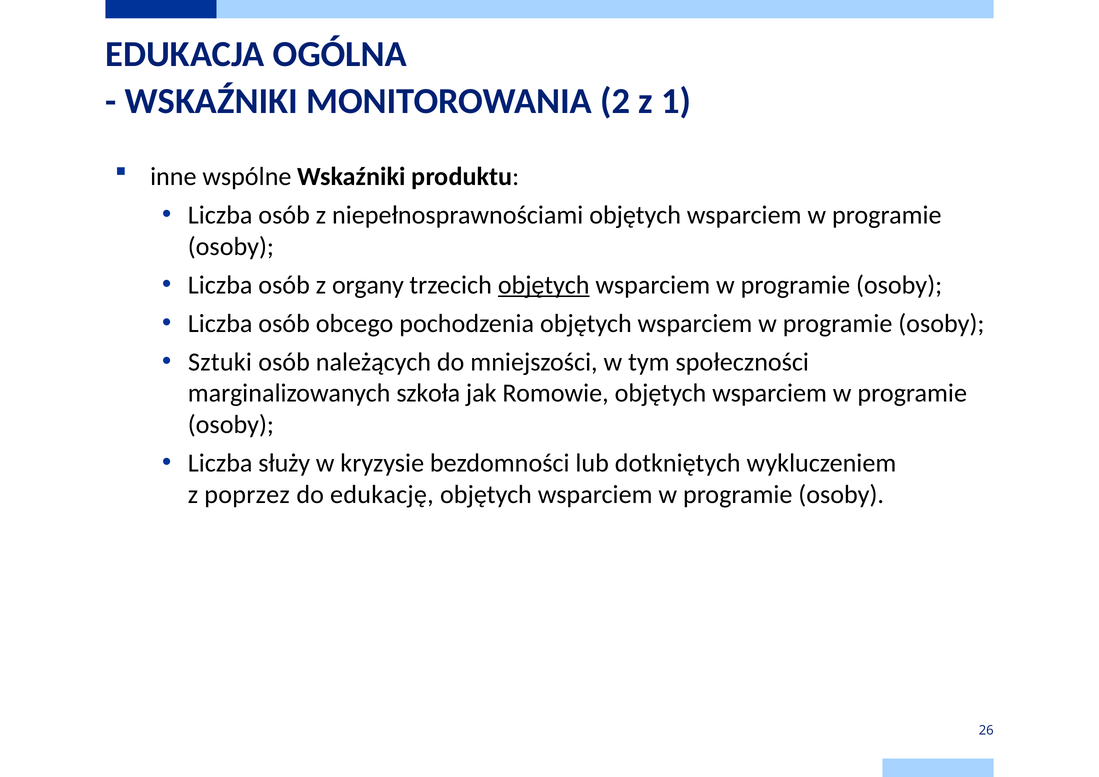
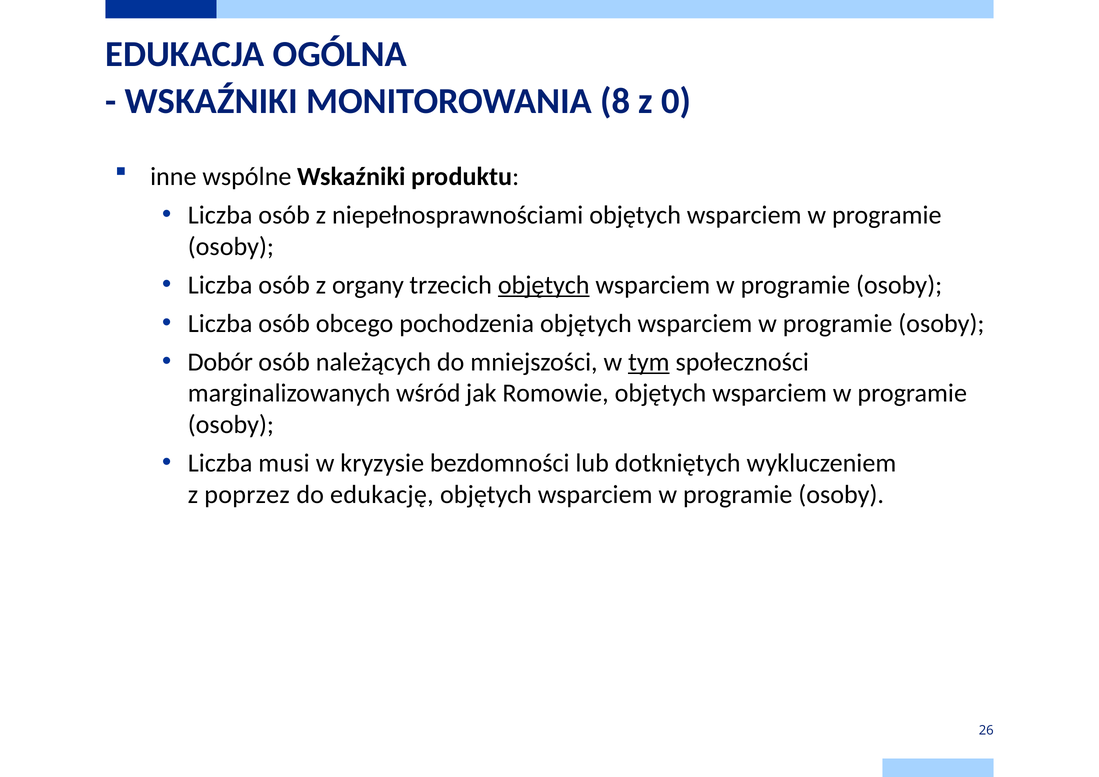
2: 2 -> 8 (615, 101)
1: 1 -> 0 (676, 101)
Sztuki: Sztuki -> Dobór (220, 362)
tym underline: none -> present (649, 362)
szkoła: szkoła -> wśród (428, 393)
służy: służy -> musi (284, 463)
